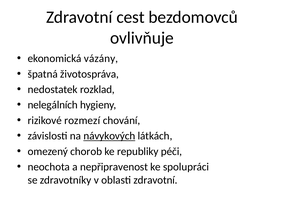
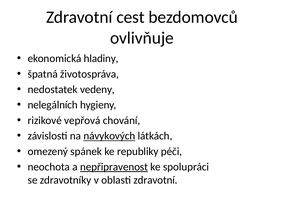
vázány: vázány -> hladiny (101, 59)
rozklad: rozklad -> vedeny (97, 89)
rozmezí: rozmezí -> vepřová (82, 120)
chorob: chorob -> spánek (86, 151)
nepřipravenost underline: none -> present (114, 167)
